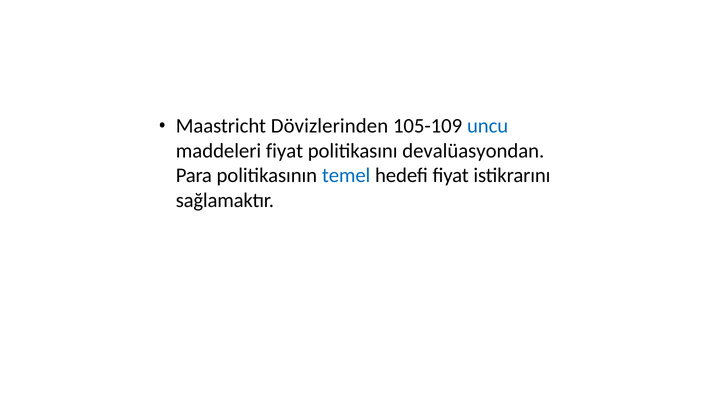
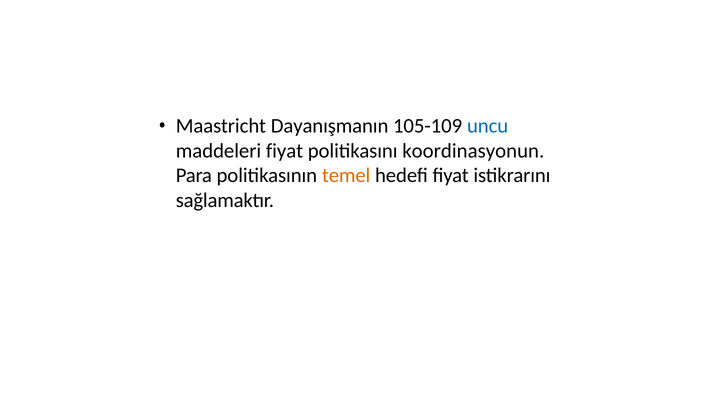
Dövizlerinden: Dövizlerinden -> Dayanışmanın (330, 126)
devalüasyondan: devalüasyondan -> koordinasyonun (473, 151)
temel colour: blue -> orange (346, 176)
